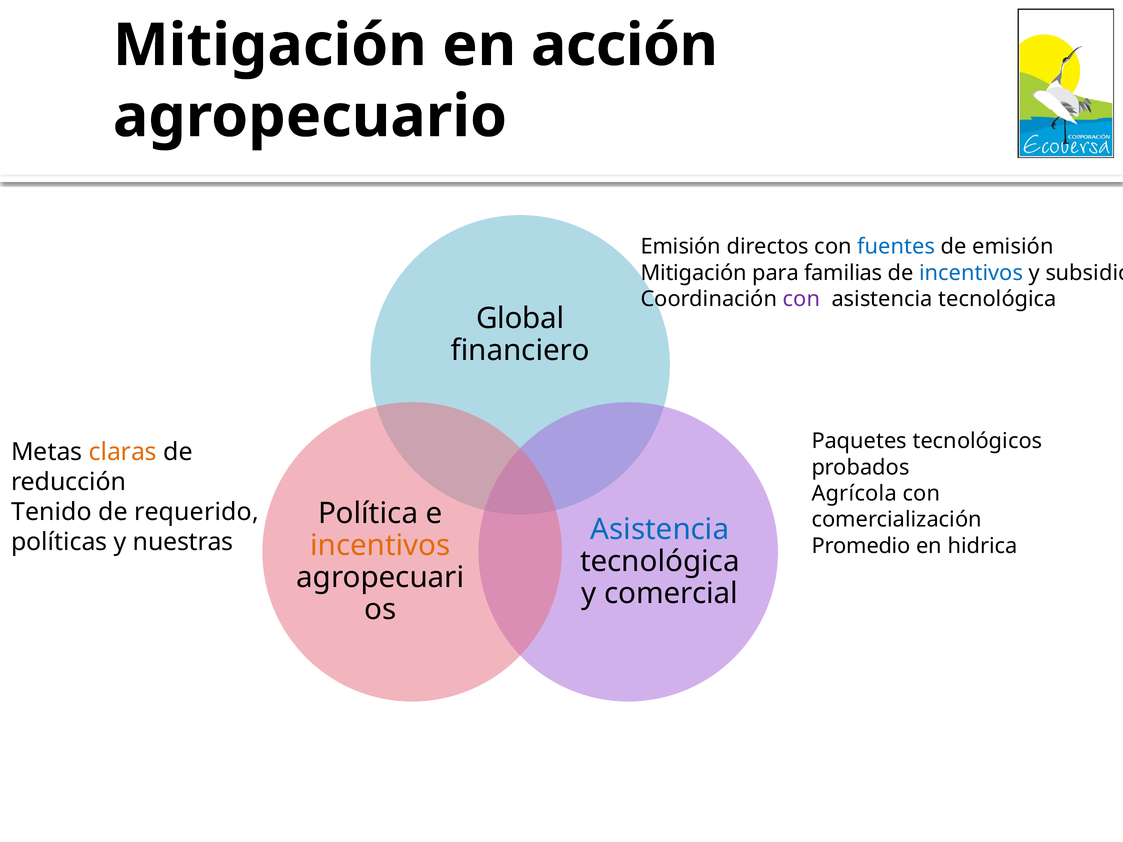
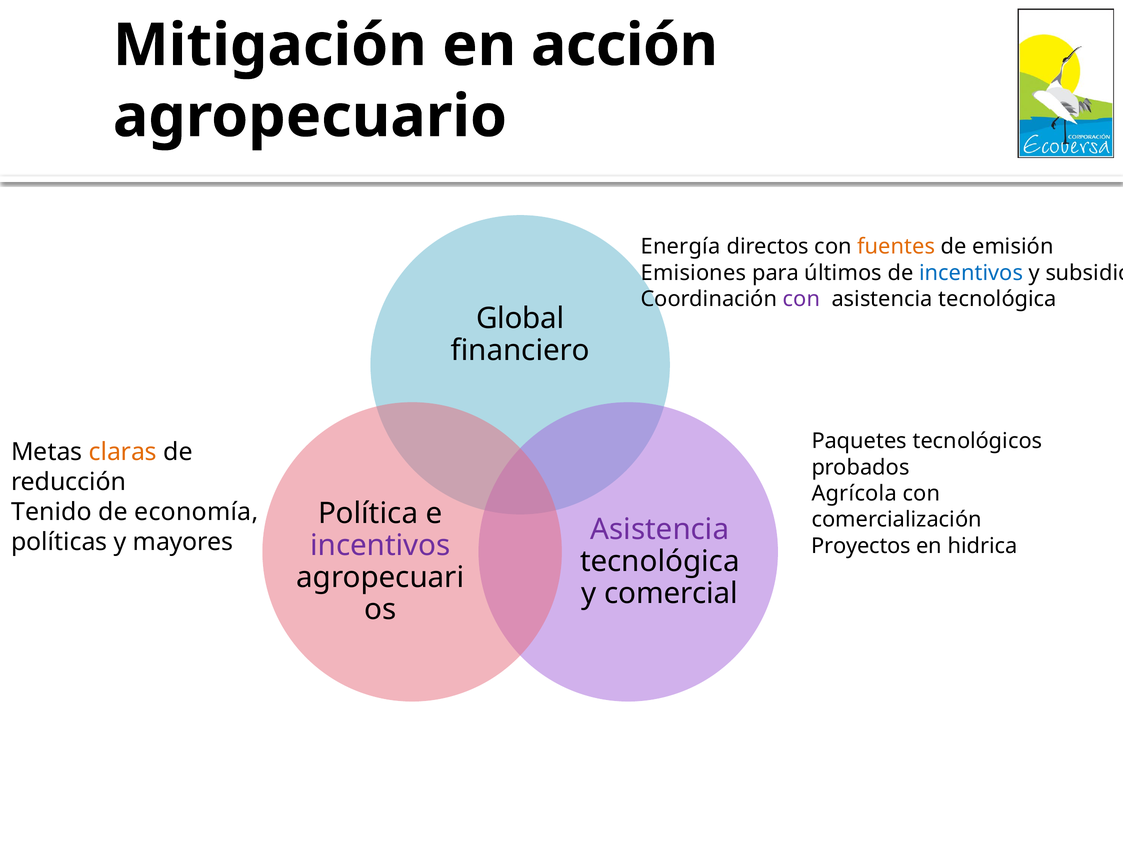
Emisión: Emisión -> Energía (681, 247)
fuentes colour: blue -> orange (896, 247)
Mitigación: Mitigación -> Emisiones (693, 273)
familias: familias -> últimos (843, 273)
requerido: requerido -> economía (196, 512)
Asistencia colour: blue -> purple (660, 530)
nuestras: nuestras -> mayores (183, 542)
incentivos colour: orange -> purple (380, 546)
Promedio: Promedio -> Proyectos (861, 546)
